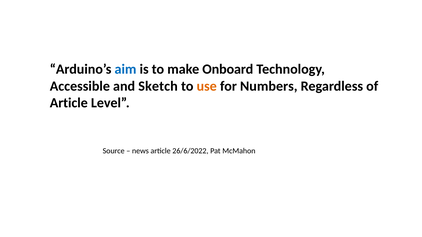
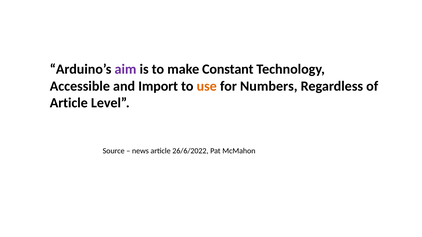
aim colour: blue -> purple (125, 69)
Onboard: Onboard -> Constant (228, 69)
Sketch: Sketch -> Import (158, 86)
